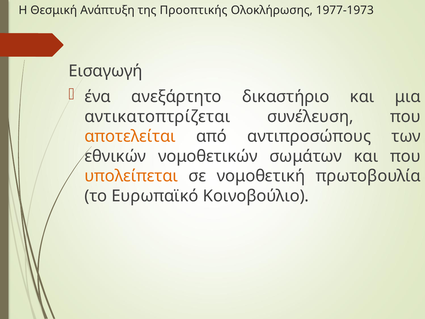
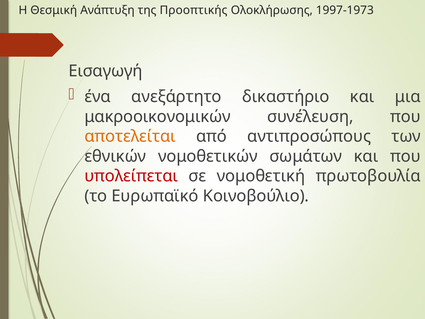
1977-1973: 1977-1973 -> 1997-1973 (345, 10)
αντικατοπτρίζεται: αντικατοπτρίζεται -> μακροοικονομικών (158, 116)
υπολείπεται colour: orange -> red (131, 176)
